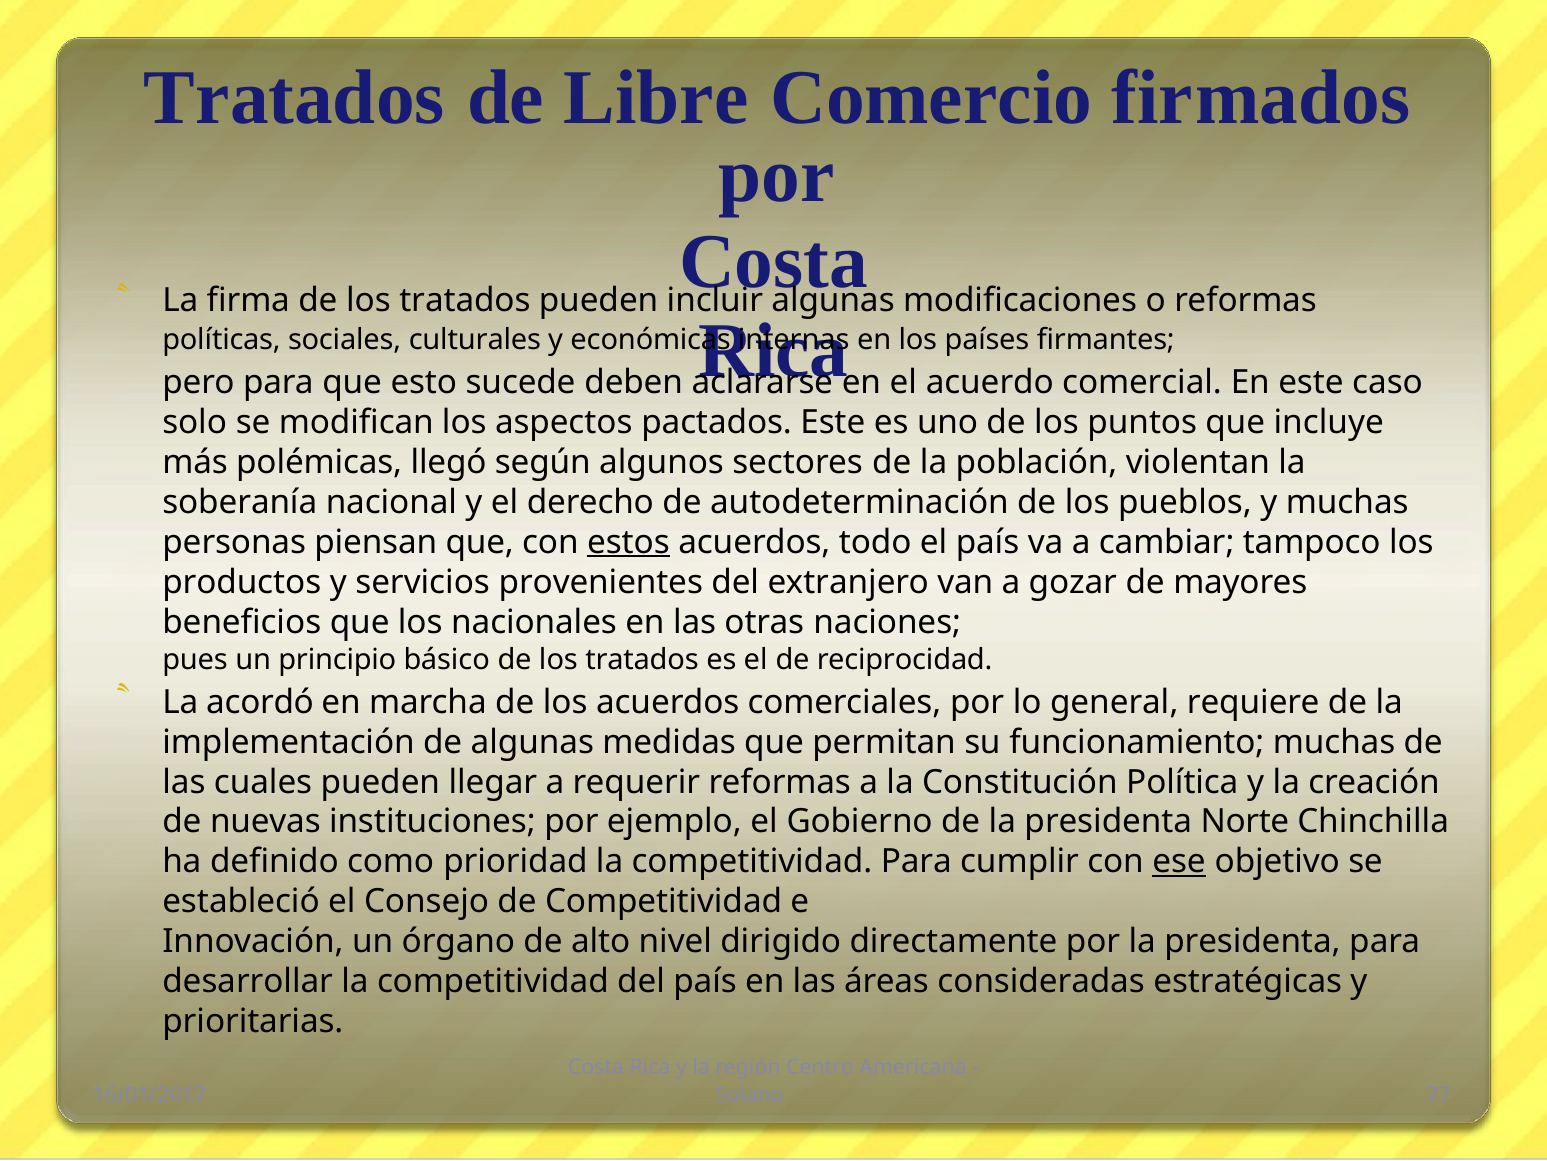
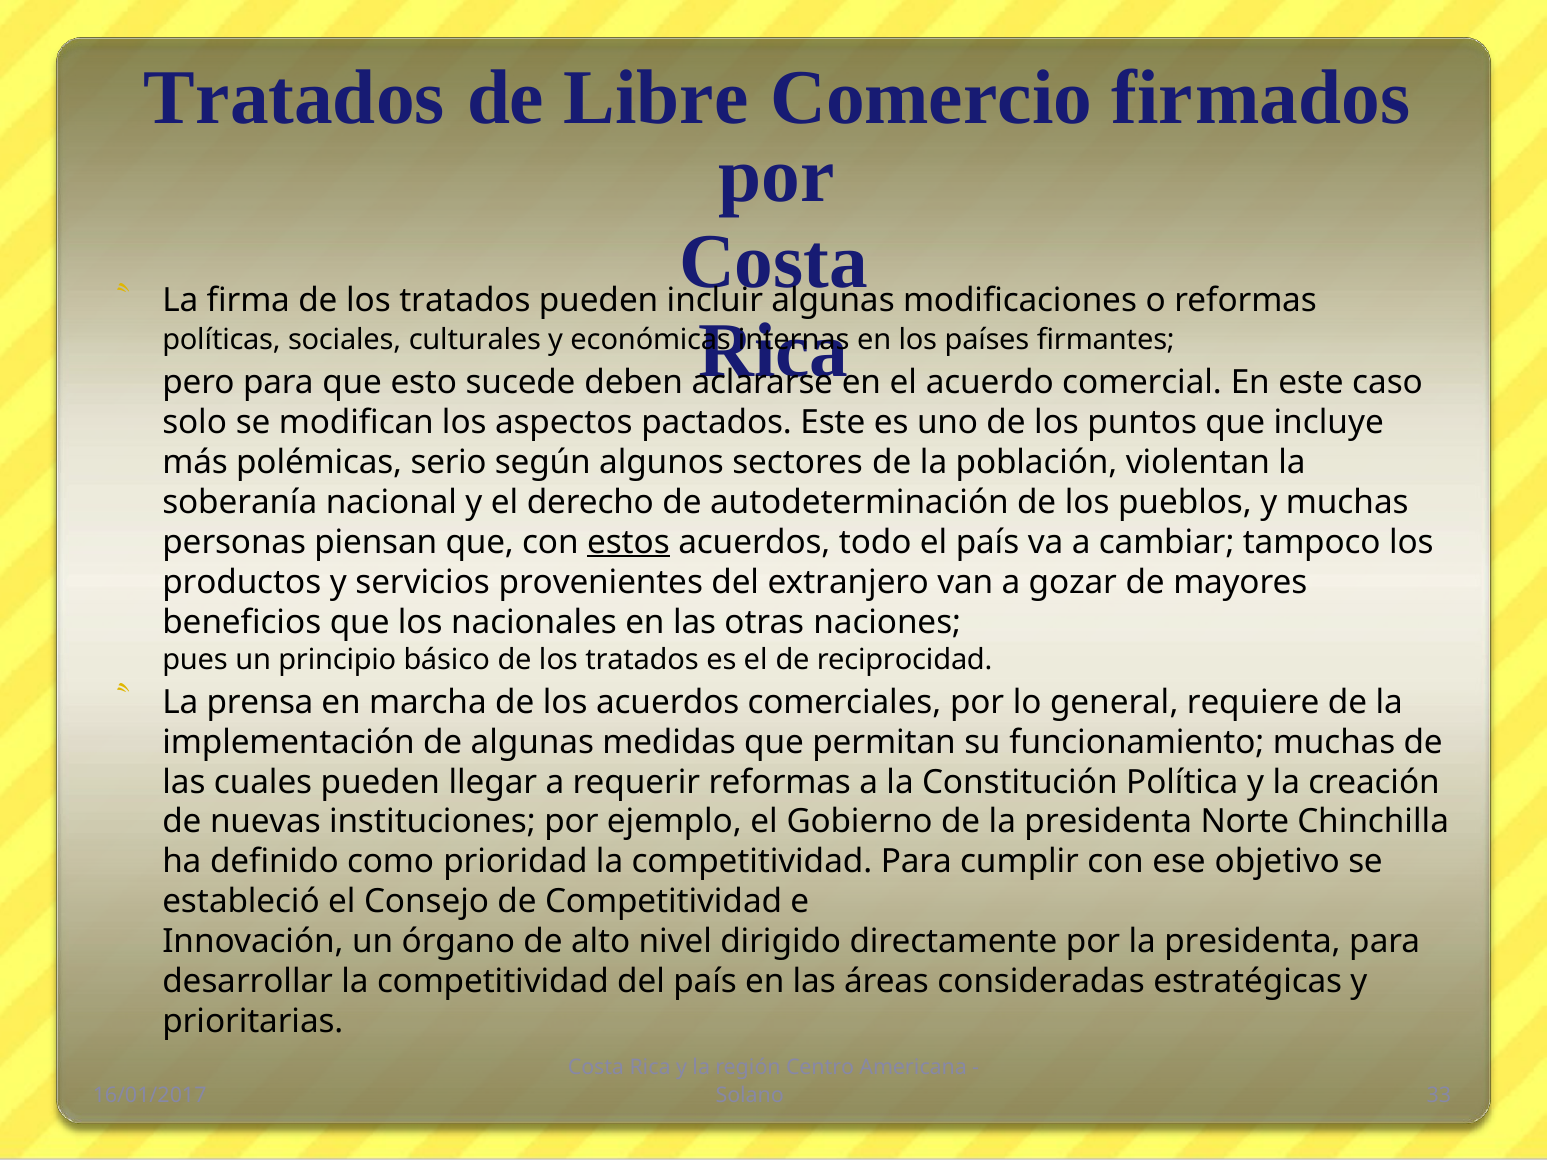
llegó: llegó -> serio (449, 462)
acordó: acordó -> prensa (260, 702)
ese underline: present -> none (1179, 861)
77: 77 -> 33 (1439, 1094)
